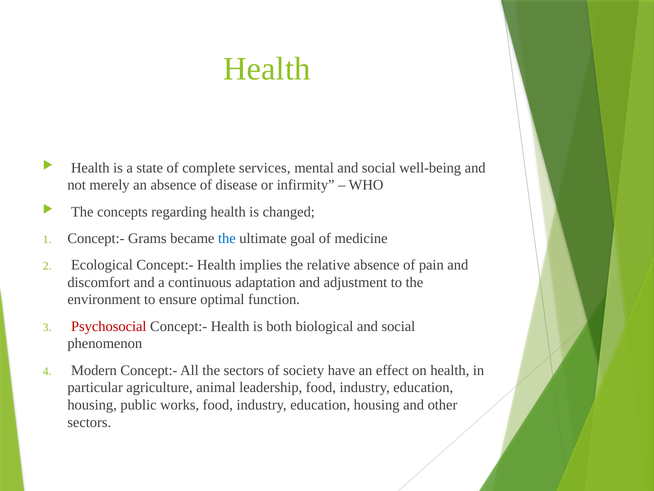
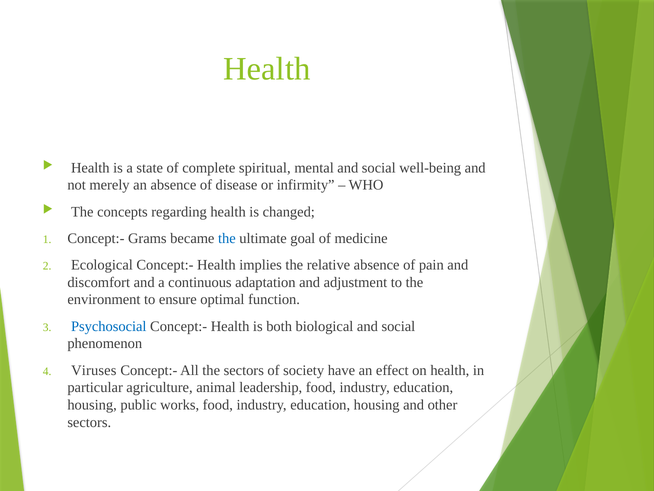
services: services -> spiritual (265, 168)
Psychosocial colour: red -> blue (109, 326)
Modern: Modern -> Viruses (94, 370)
